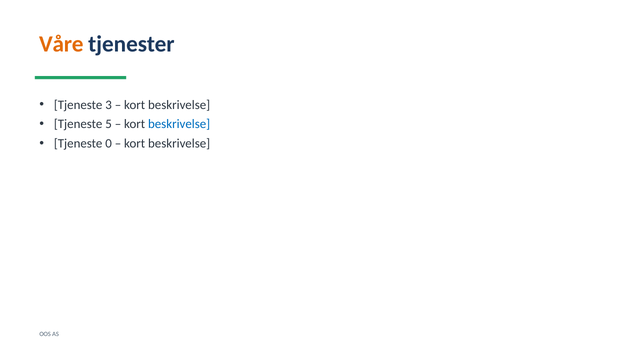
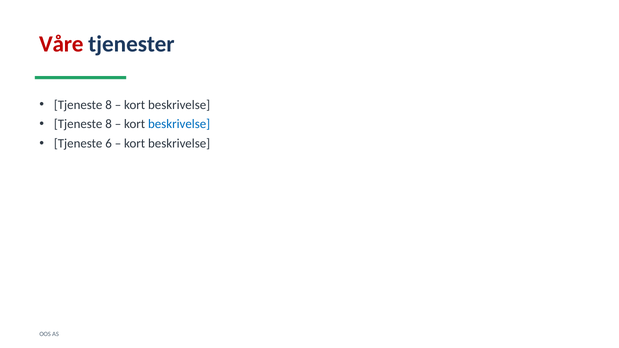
Våre colour: orange -> red (61, 44)
3: 3 -> 8 (109, 105)
5: 5 -> 8 (109, 124)
0: 0 -> 6 (109, 144)
